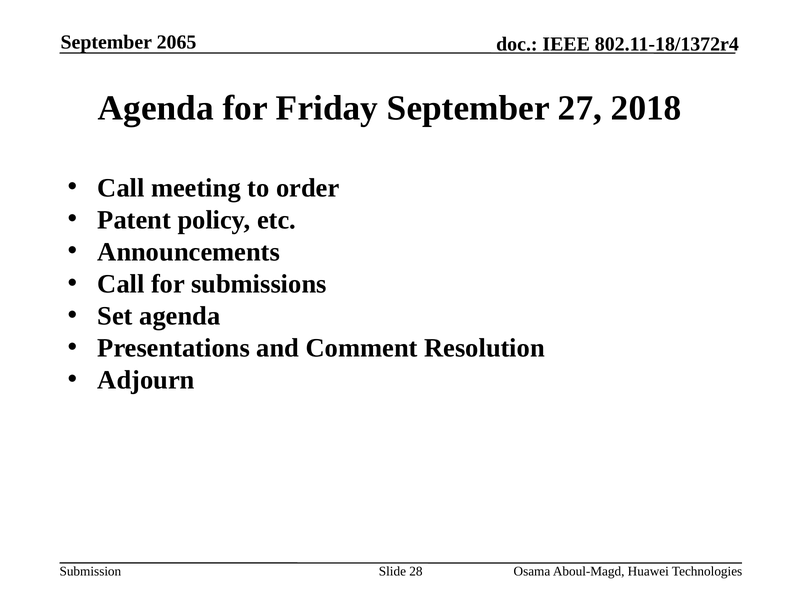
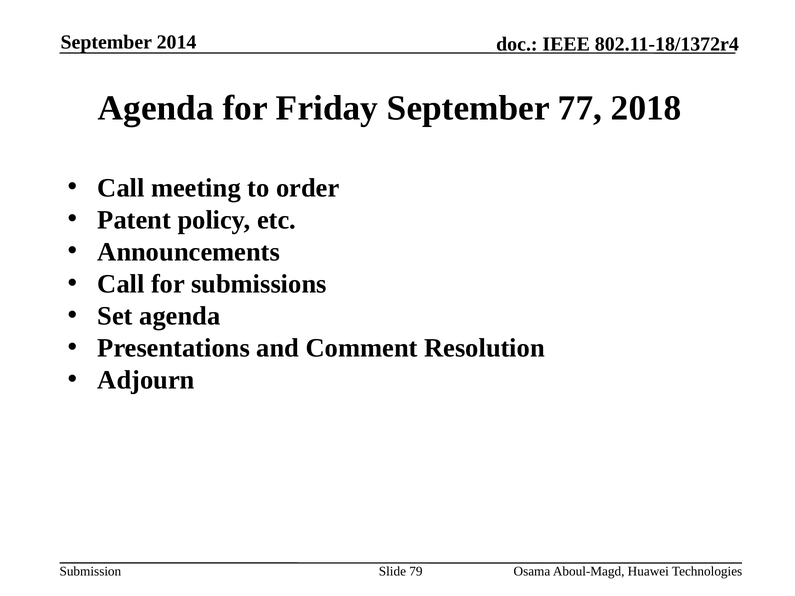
2065: 2065 -> 2014 (177, 42)
27: 27 -> 77 (580, 108)
28: 28 -> 79 (416, 572)
